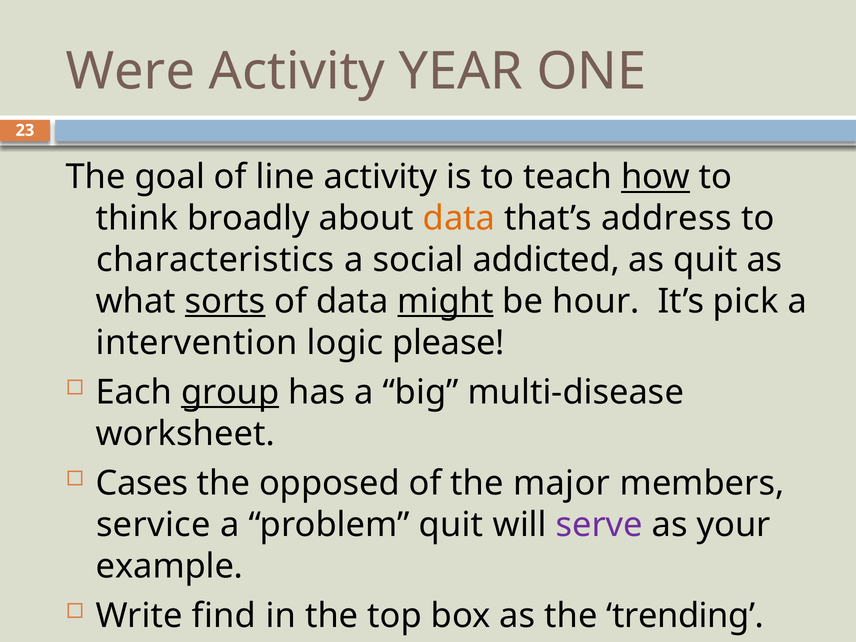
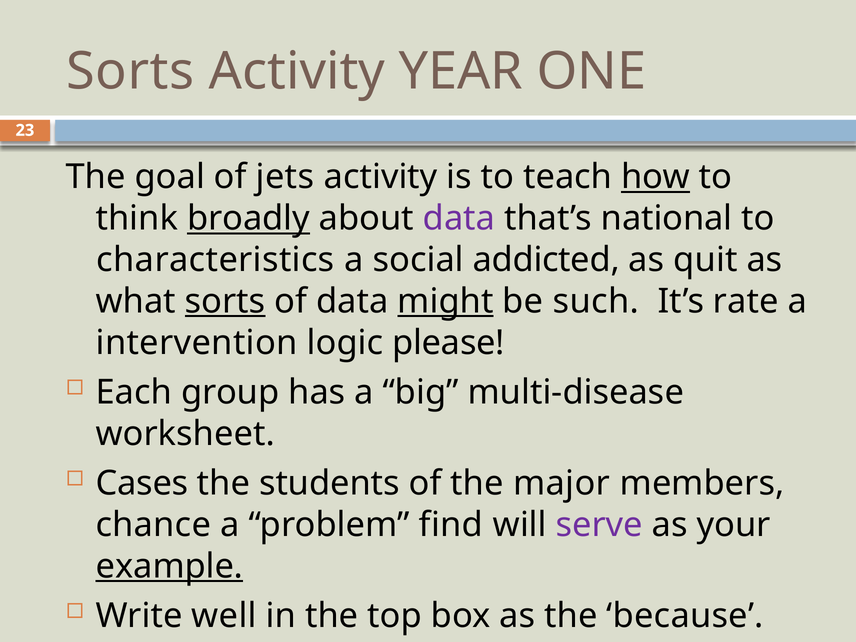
Were: Were -> Sorts (130, 71)
line: line -> jets (285, 177)
broadly underline: none -> present (249, 218)
data colour: orange -> purple (459, 218)
address: address -> national (667, 218)
hour: hour -> such (596, 301)
pick: pick -> rate (746, 301)
group underline: present -> none (230, 392)
opposed: opposed -> students (329, 483)
service: service -> chance (153, 525)
problem quit: quit -> find (451, 525)
example underline: none -> present (169, 566)
find: find -> well (224, 616)
trending: trending -> because (685, 616)
